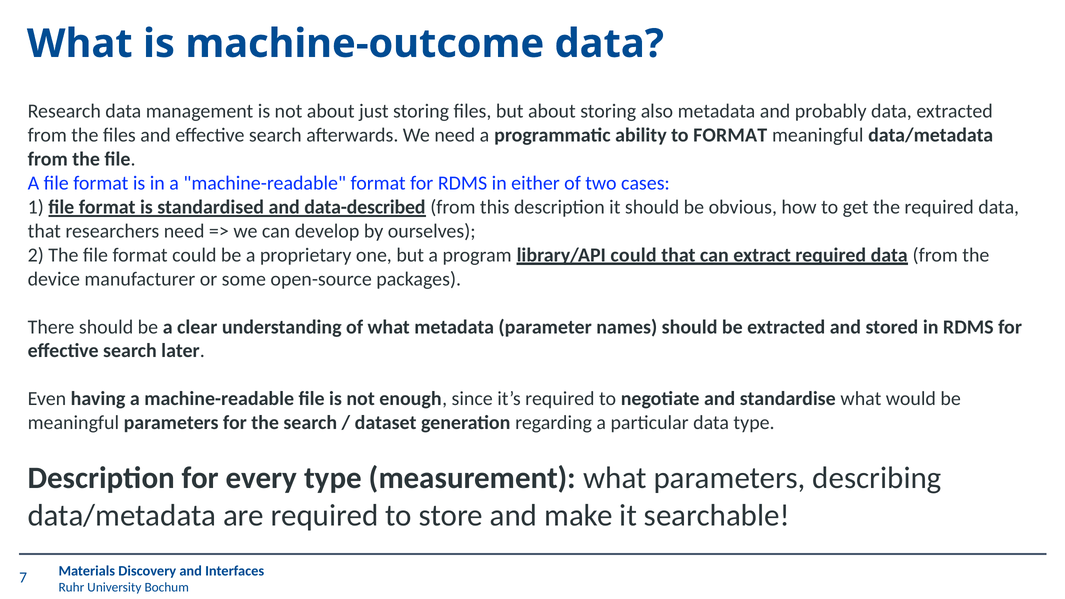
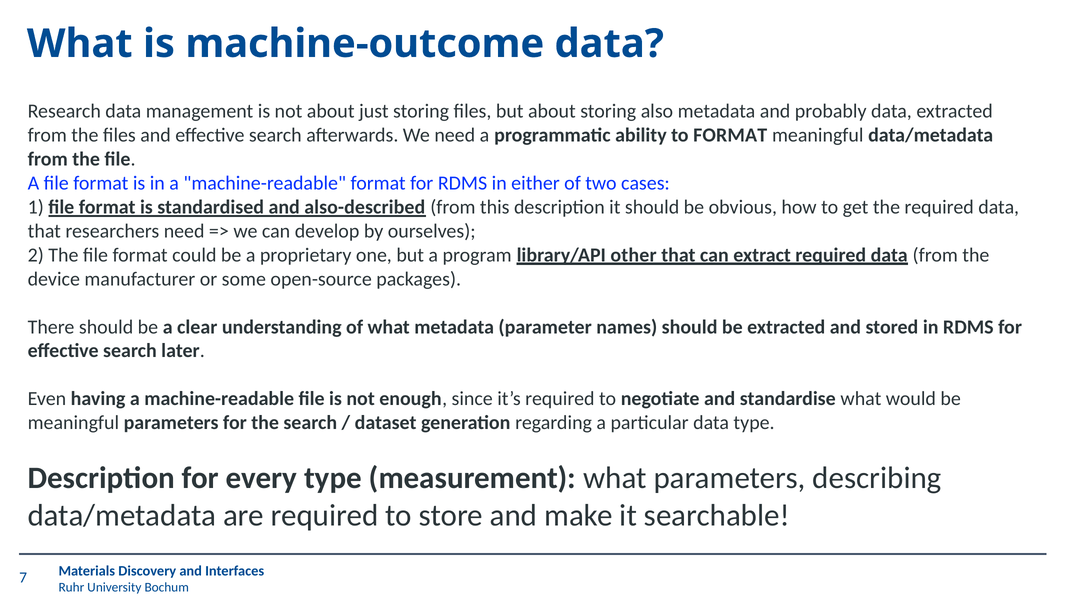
data-described: data-described -> also-described (365, 207)
library/API could: could -> other (634, 255)
